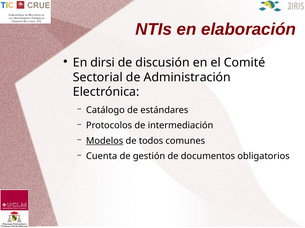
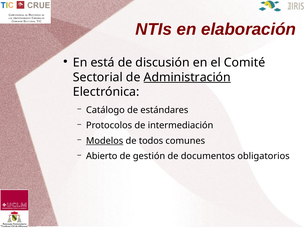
dirsi: dirsi -> está (103, 63)
Administración underline: none -> present (187, 77)
Cuenta: Cuenta -> Abierto (102, 157)
